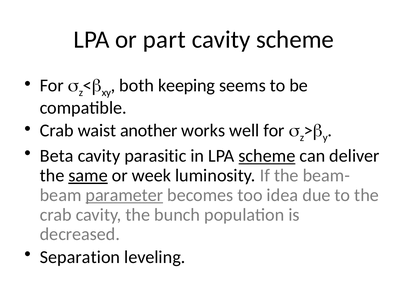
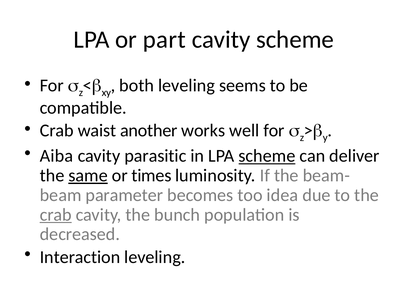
both keeping: keeping -> leveling (187, 86)
Beta: Beta -> Aiba (57, 156)
week: week -> times (151, 176)
parameter underline: present -> none (124, 195)
crab underline: none -> present (56, 215)
Separation: Separation -> Interaction (80, 257)
